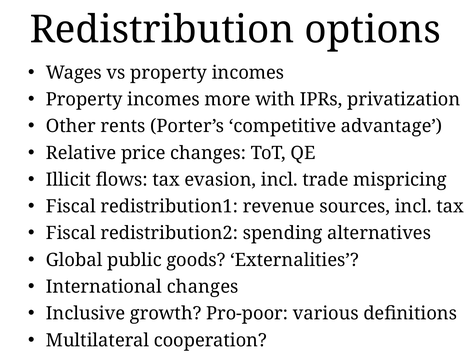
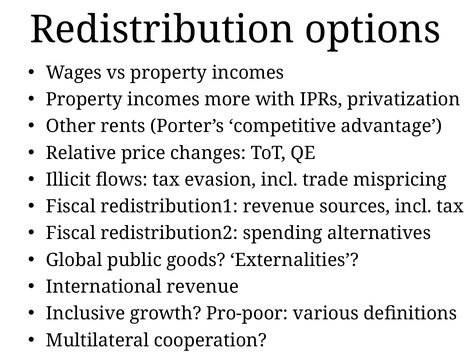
International changes: changes -> revenue (203, 286)
